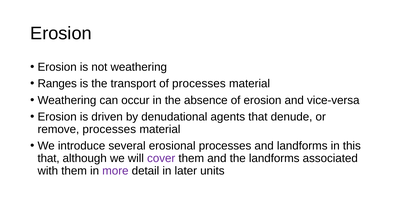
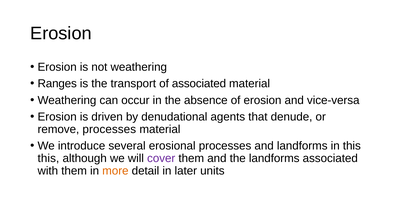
of processes: processes -> associated (199, 84)
that: that -> this (48, 158)
more colour: purple -> orange (115, 171)
